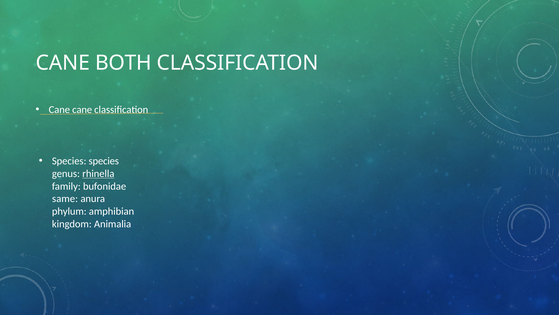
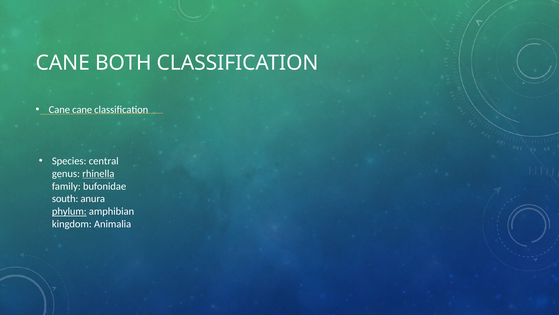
Species species: species -> central (104, 161)
same: same -> south (65, 198)
phylum underline: none -> present (69, 211)
